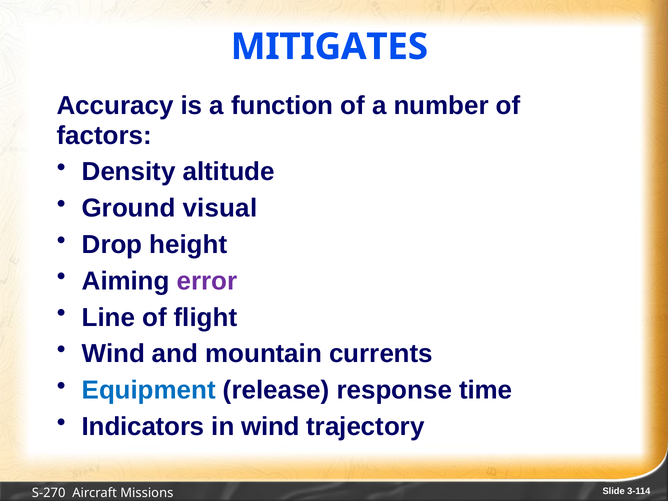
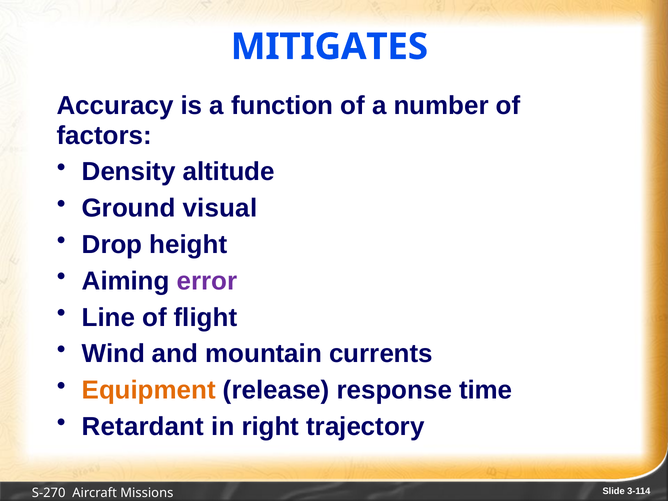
Equipment colour: blue -> orange (149, 390)
Indicators: Indicators -> Retardant (143, 427)
in wind: wind -> right (270, 427)
